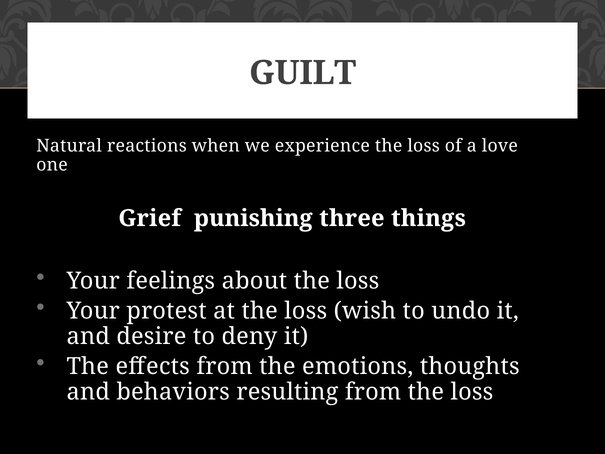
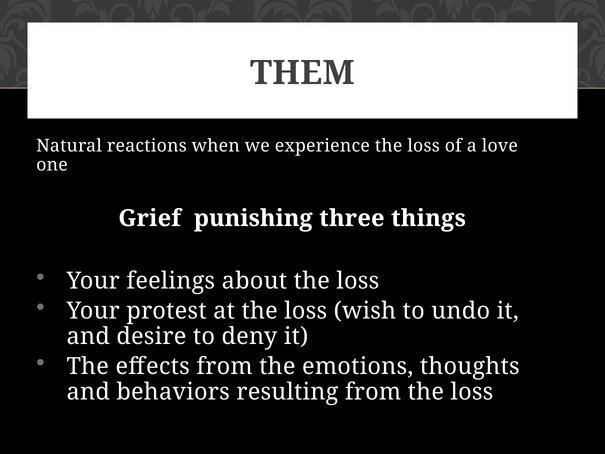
GUILT: GUILT -> THEM (302, 73)
